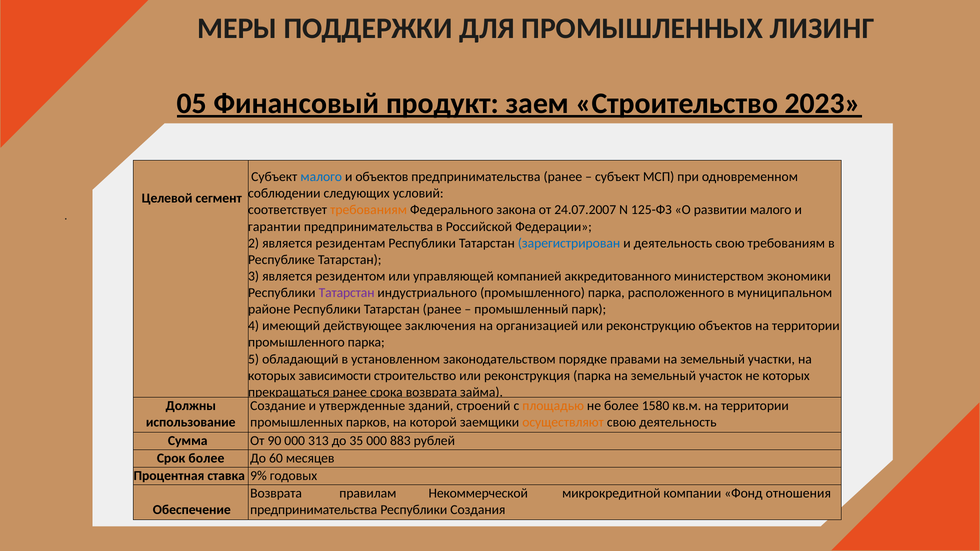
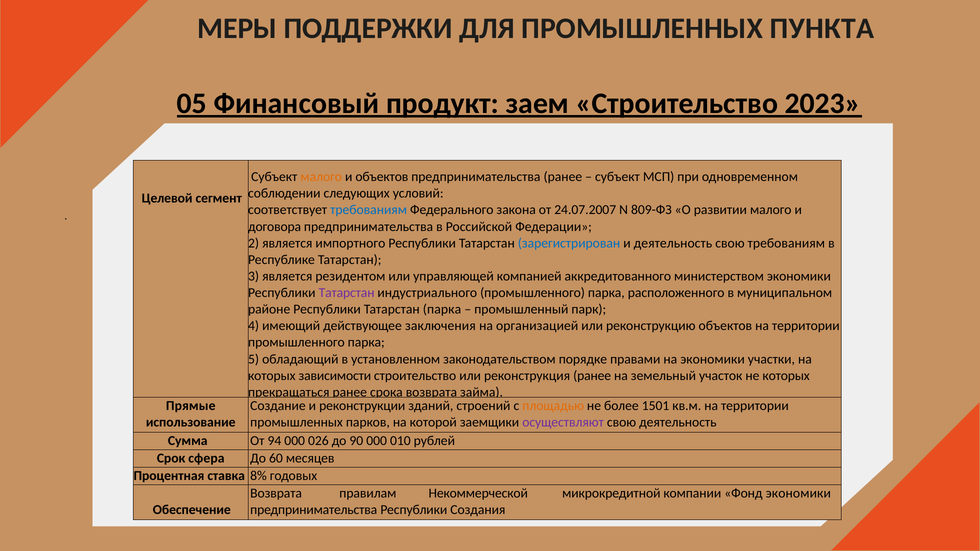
ЛИЗИНГ: ЛИЗИНГ -> ПУНКТА (822, 29)
малого colour: blue -> orange (321, 177)
требованиям colour: orange -> blue (369, 210)
125-ФЗ: 125-ФЗ -> 809-ФЗ (651, 210)
гарантии: гарантии -> договора (275, 227)
резидентам: резидентам -> импортного (350, 243)
Татарстан ранее: ранее -> парка (442, 310)
правами на земельный: земельный -> экономики (713, 359)
реконструкция парка: парка -> ранее (592, 376)
Должны: Должны -> Прямые (191, 406)
утвержденные: утвержденные -> реконструкции (362, 406)
1580: 1580 -> 1501 (656, 406)
осуществляют colour: orange -> purple (563, 422)
90: 90 -> 94 (274, 441)
313: 313 -> 026 (318, 441)
35: 35 -> 90 (356, 441)
883: 883 -> 010 (400, 441)
Срок более: более -> сфера (206, 458)
9%: 9% -> 8% (259, 476)
Фонд отношения: отношения -> экономики (798, 493)
